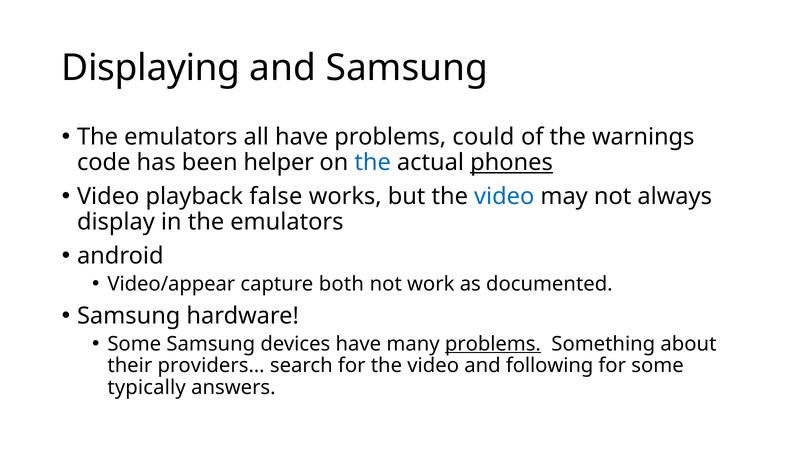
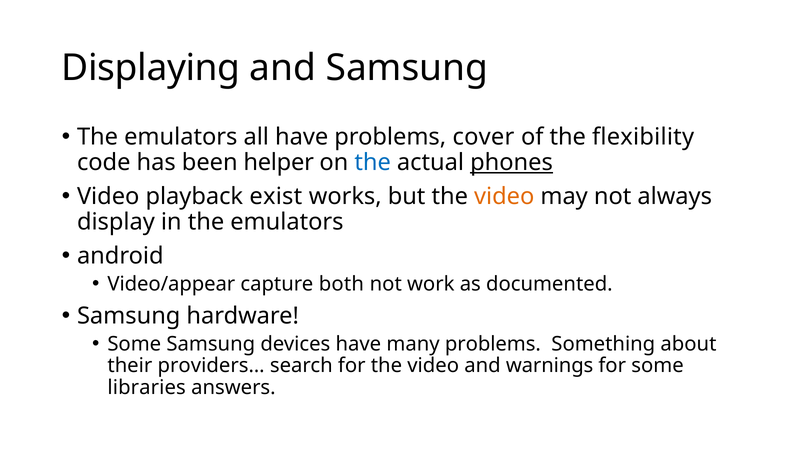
could: could -> cover (483, 137)
warnings: warnings -> flexibility (643, 137)
false: false -> exist (276, 197)
video colour: blue -> orange (504, 197)
problems underline: present -> none (493, 344)
following: following -> warnings (550, 366)
typically: typically -> libraries (147, 388)
